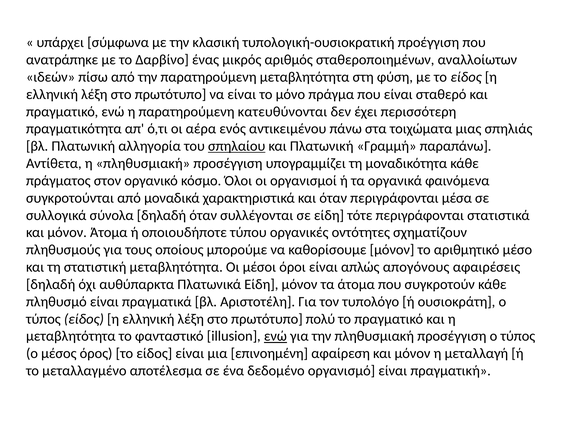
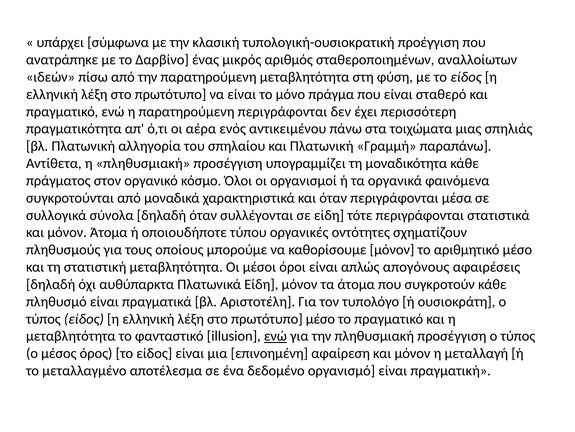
παρατηρούμενη κατευθύνονται: κατευθύνονται -> περιγράφονται (283, 111)
σπηλαίου underline: present -> none (237, 146)
πρωτότυπο πολύ: πολύ -> μέσο (320, 318)
